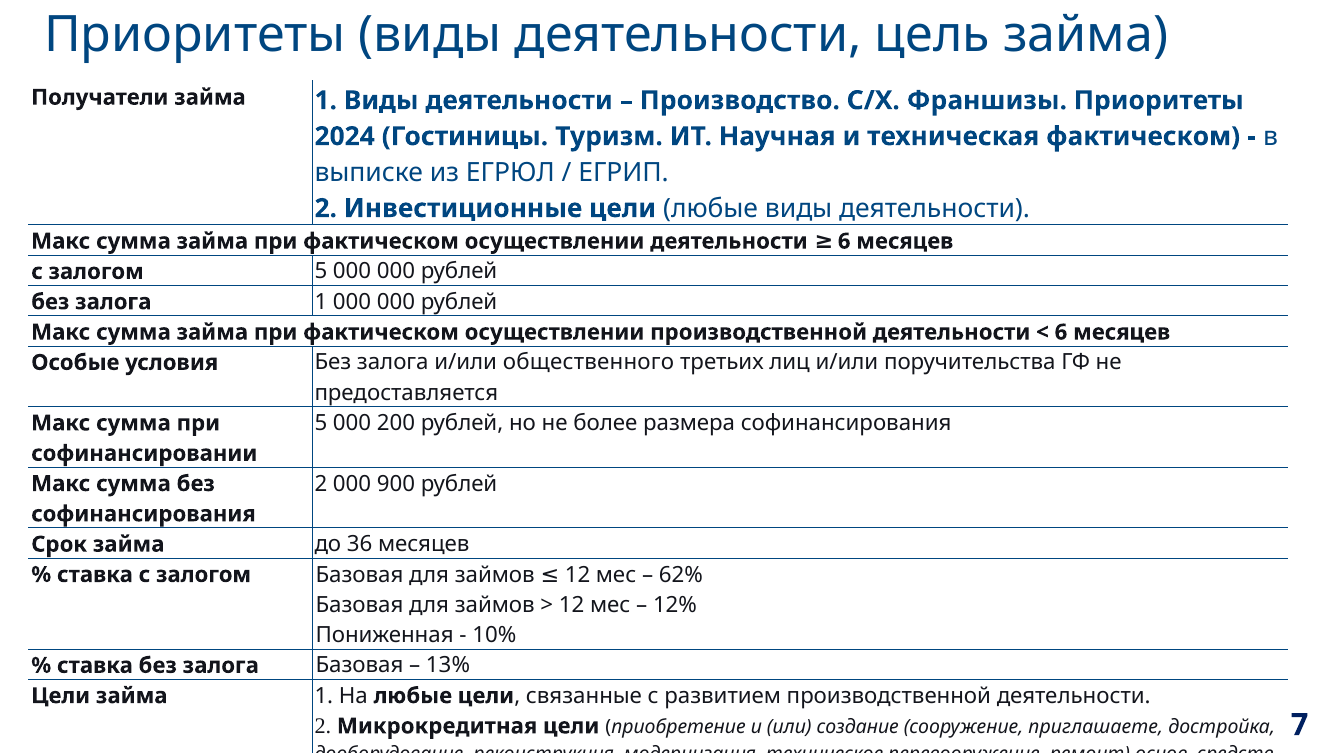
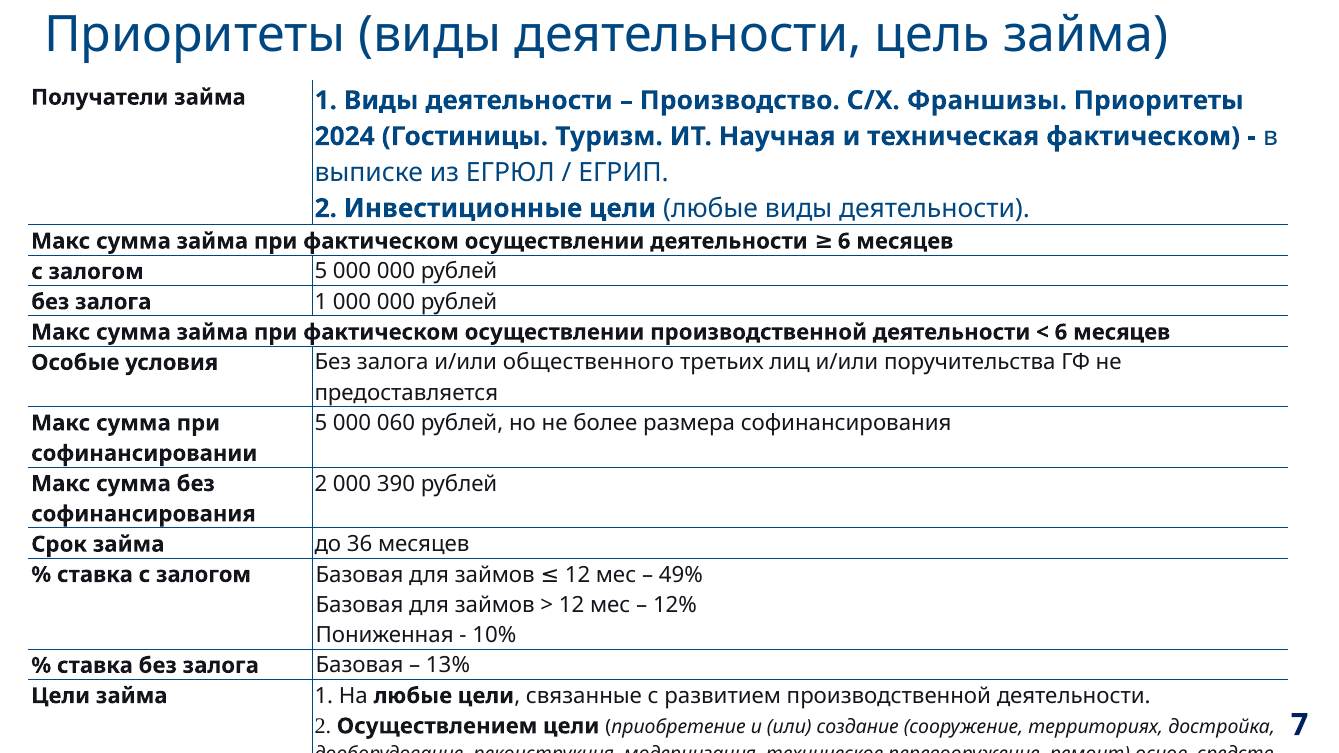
200: 200 -> 060 (396, 423)
900: 900 -> 390 (396, 484)
62%: 62% -> 49% (681, 575)
Микрокредитная: Микрокредитная -> Осуществлением (437, 726)
приглашаете: приглашаете -> территориях (1096, 727)
